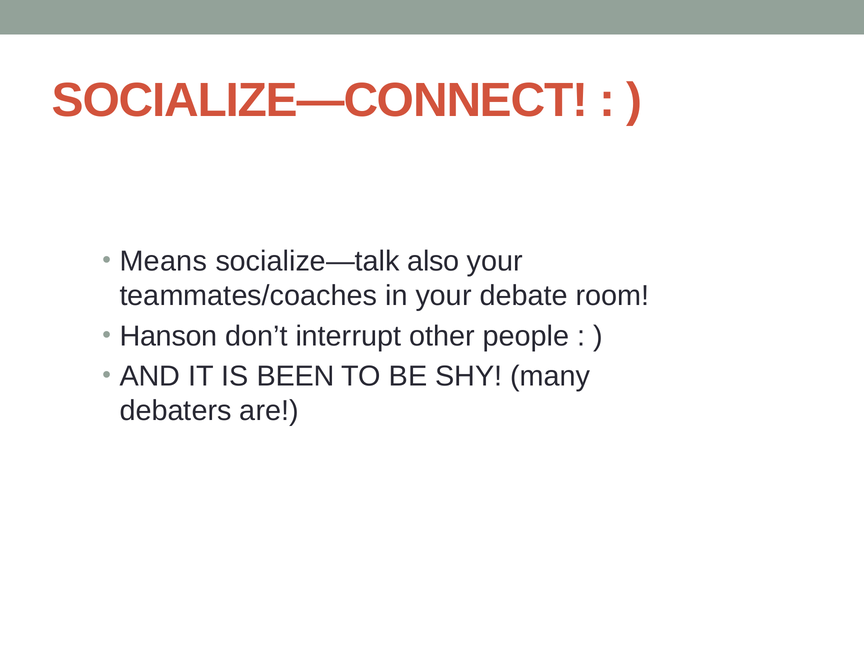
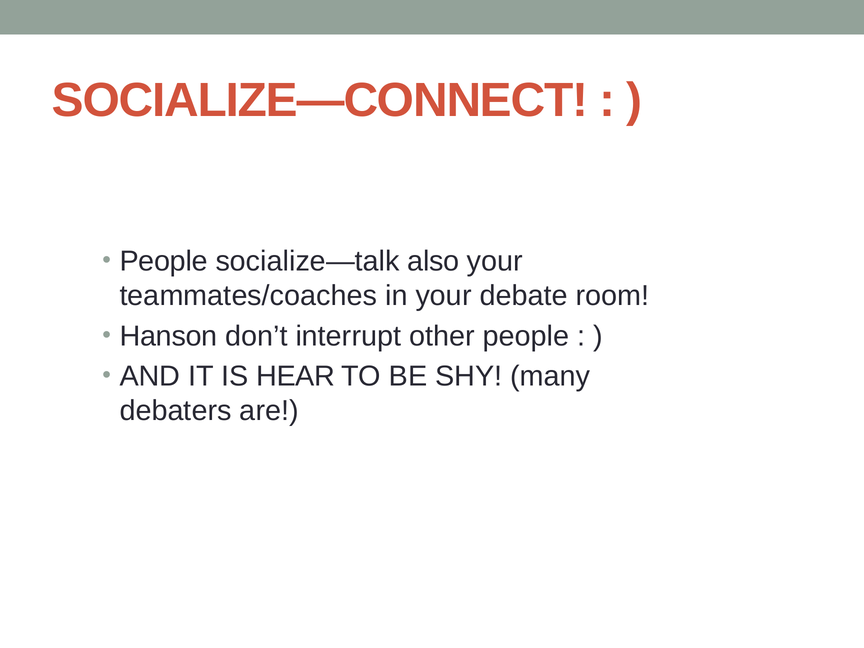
Means: Means -> People (164, 261)
BEEN: BEEN -> HEAR (296, 376)
